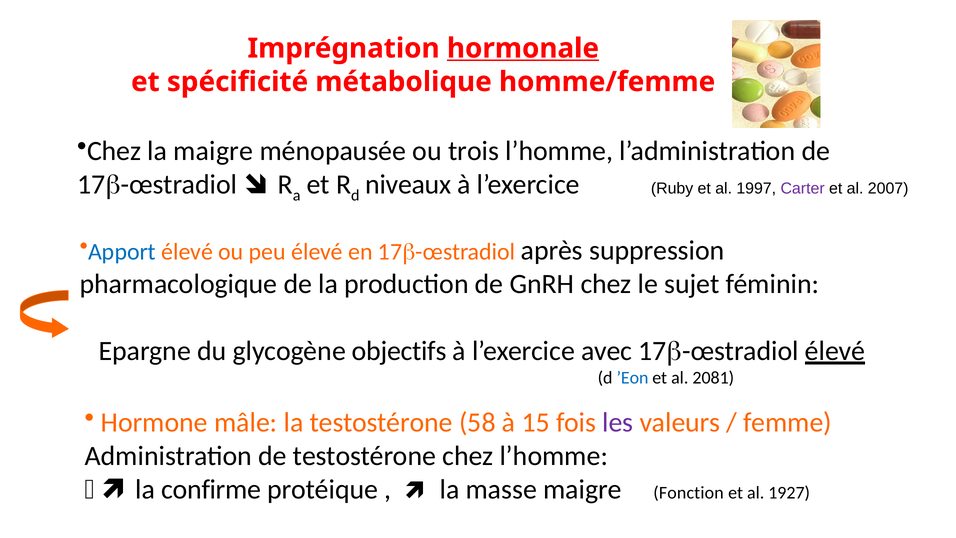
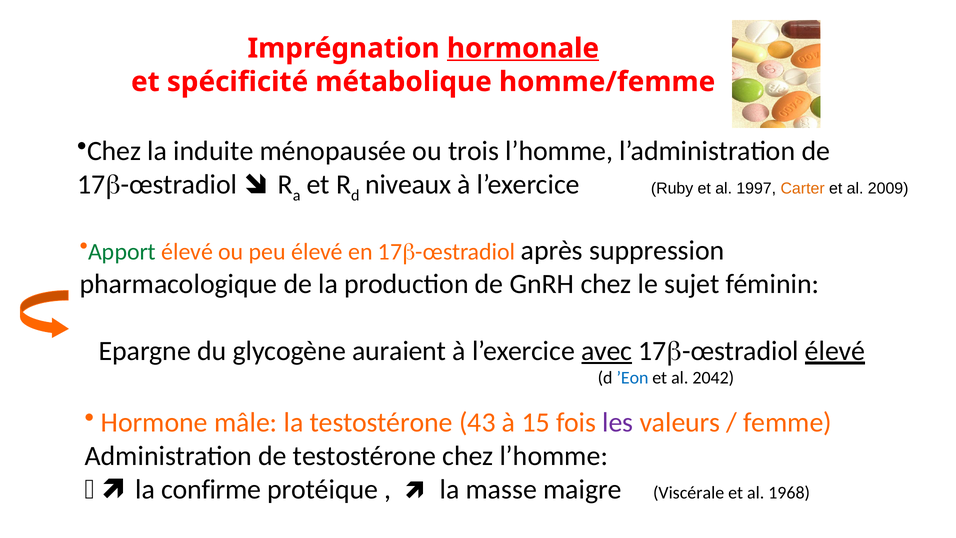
la maigre: maigre -> induite (213, 151)
Carter colour: purple -> orange (803, 189)
2007: 2007 -> 2009 (888, 189)
Apport colour: blue -> green (122, 252)
objectifs: objectifs -> auraient (399, 351)
avec underline: none -> present (607, 351)
2081: 2081 -> 2042 (713, 378)
58: 58 -> 43 (477, 422)
Fonction: Fonction -> Viscérale (689, 493)
1927: 1927 -> 1968 (789, 493)
